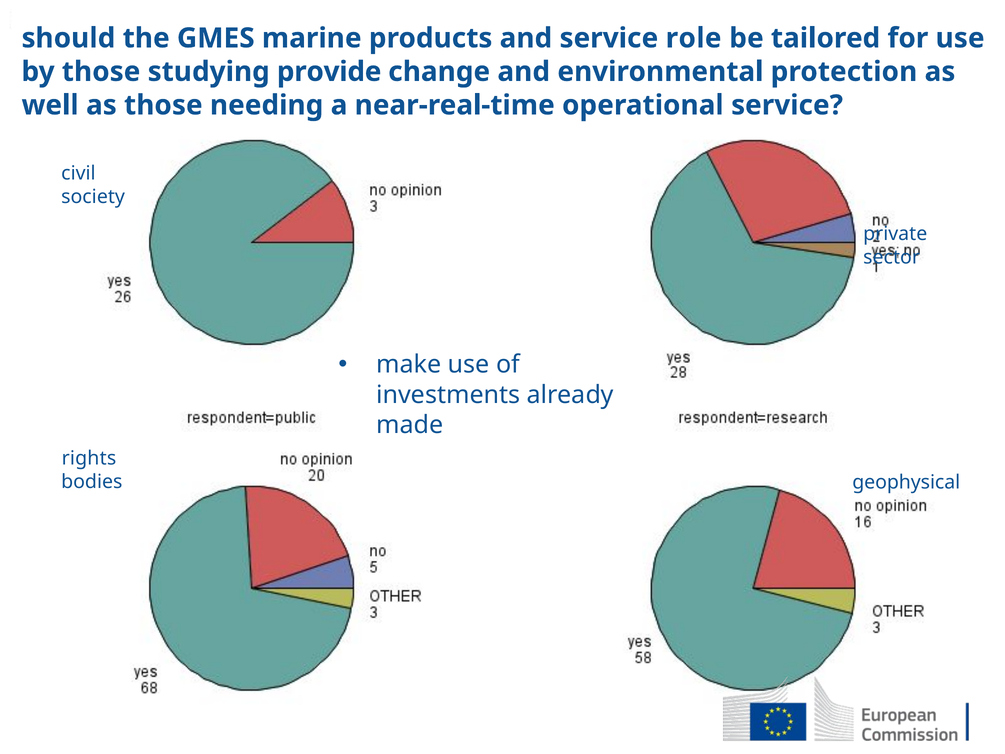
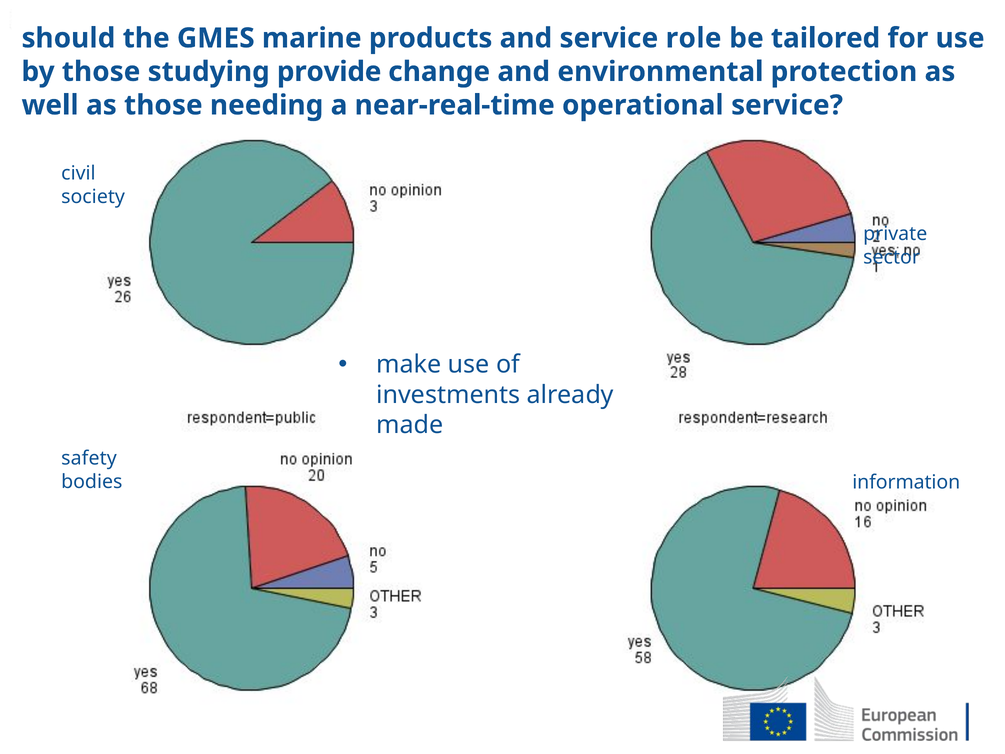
rights: rights -> safety (89, 458)
geophysical: geophysical -> information (906, 482)
